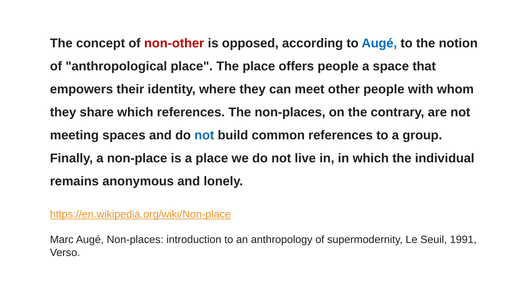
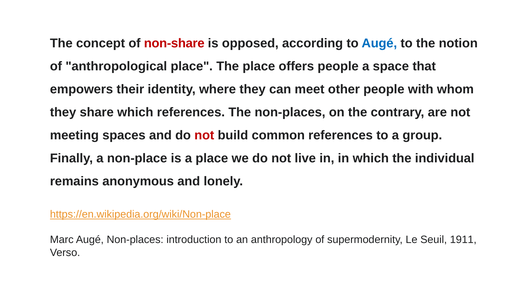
non-other: non-other -> non-share (174, 43)
not colour: blue -> red (204, 135)
1991: 1991 -> 1911 (463, 240)
